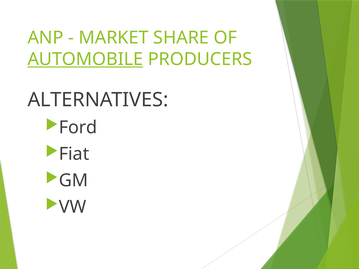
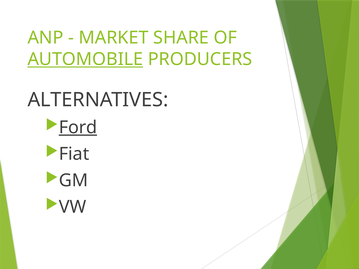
Ford underline: none -> present (78, 128)
